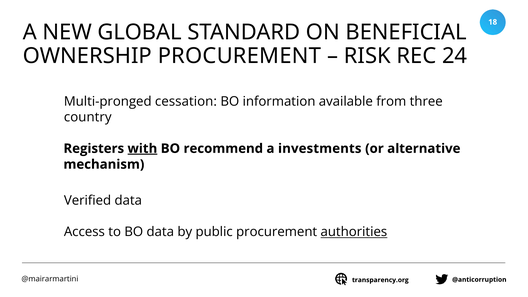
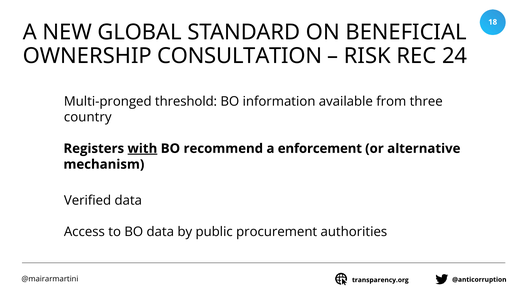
OWNERSHIP PROCUREMENT: PROCUREMENT -> CONSULTATION (240, 56)
cessation: cessation -> threshold (186, 101)
investments: investments -> enforcement (320, 149)
authorities underline: present -> none (354, 232)
